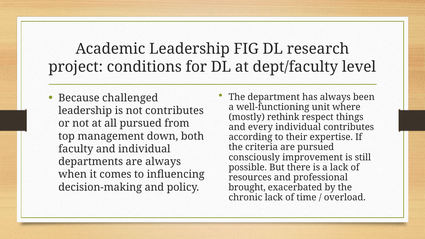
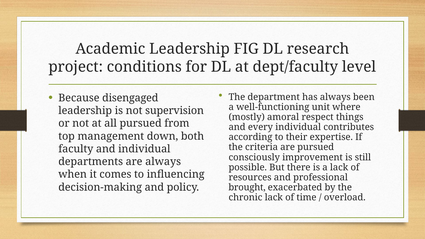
challenged: challenged -> disengaged (130, 98)
not contributes: contributes -> supervision (175, 111)
rethink: rethink -> amoral (283, 117)
